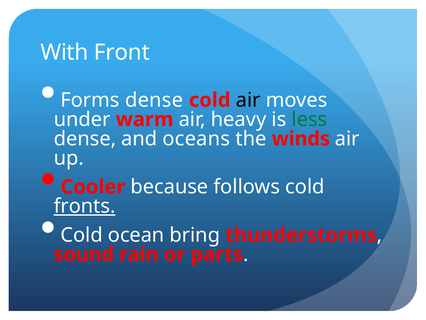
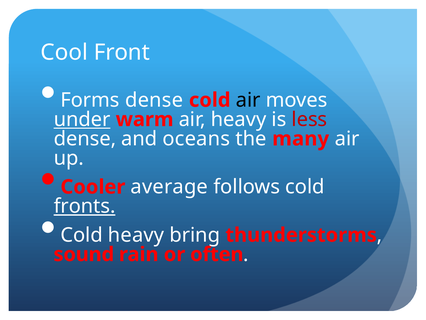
With: With -> Cool (64, 52)
under underline: none -> present (82, 119)
less colour: green -> red (309, 119)
winds: winds -> many (301, 139)
because: because -> average (169, 187)
Cold ocean: ocean -> heavy (136, 235)
parts: parts -> often (217, 254)
